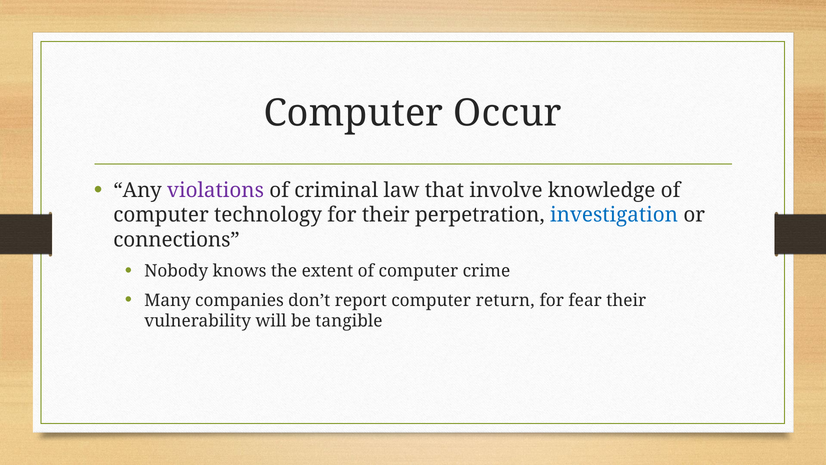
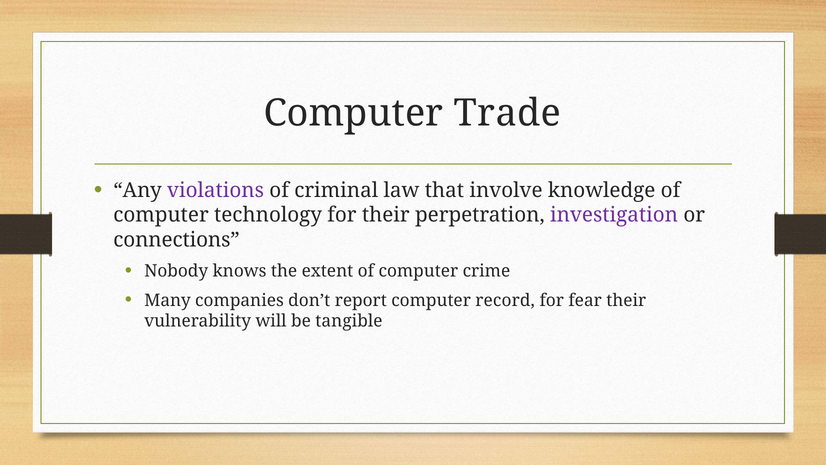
Occur: Occur -> Trade (507, 113)
investigation colour: blue -> purple (614, 215)
return: return -> record (505, 300)
